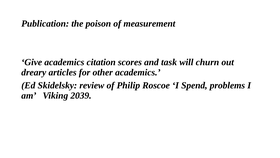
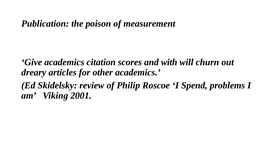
task: task -> with (169, 62)
2039: 2039 -> 2001 (81, 95)
